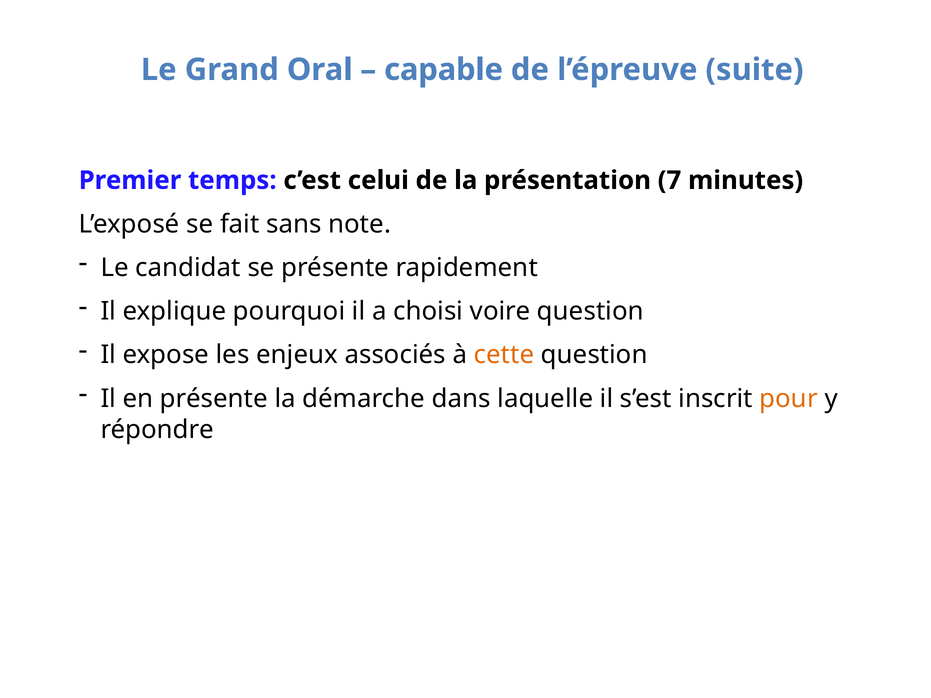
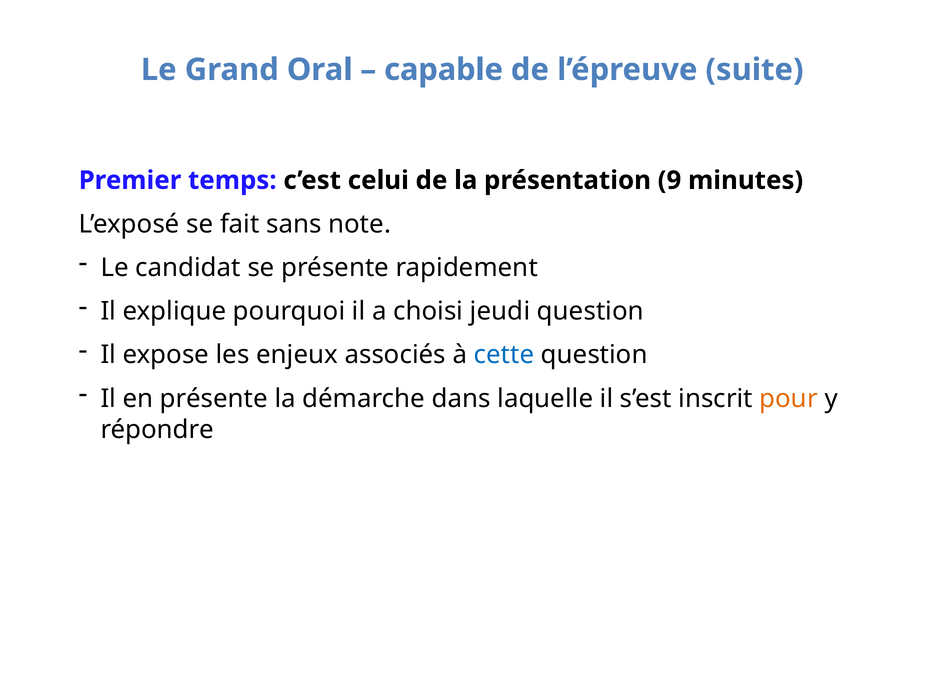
7: 7 -> 9 (669, 180)
voire: voire -> jeudi (500, 311)
cette colour: orange -> blue (504, 355)
